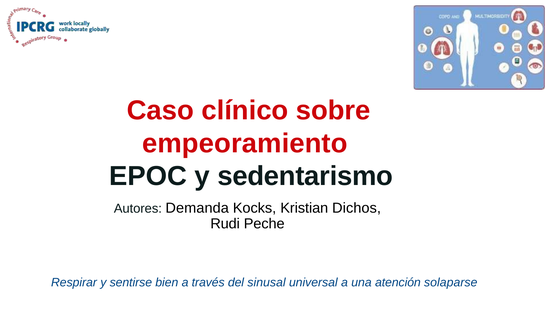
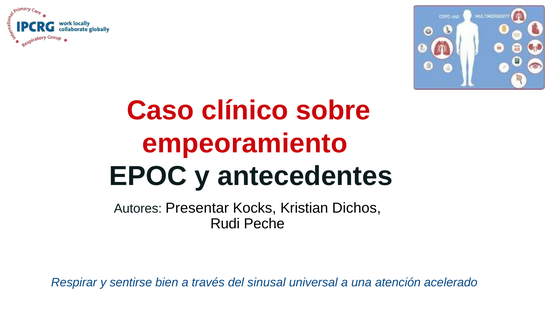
sedentarismo: sedentarismo -> antecedentes (305, 176)
Demanda: Demanda -> Presentar (197, 208)
solaparse: solaparse -> acelerado (451, 282)
